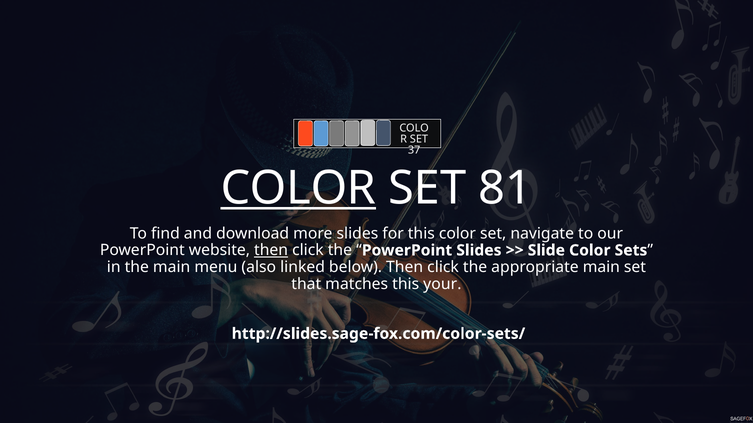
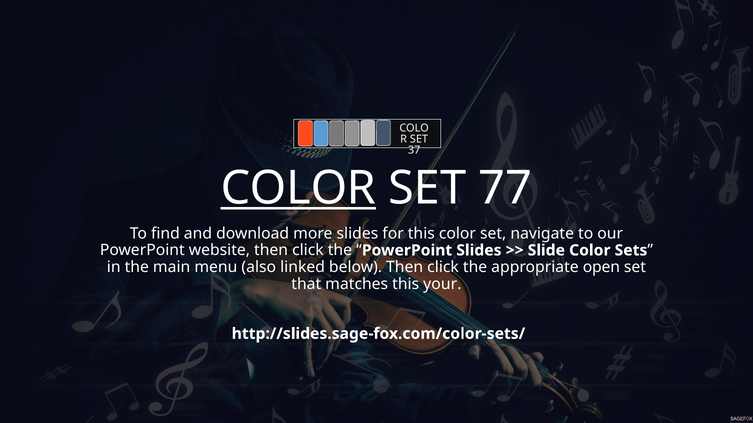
81: 81 -> 77 (505, 188)
then underline: present -> none (271, 251)
appropriate main: main -> open (601, 268)
